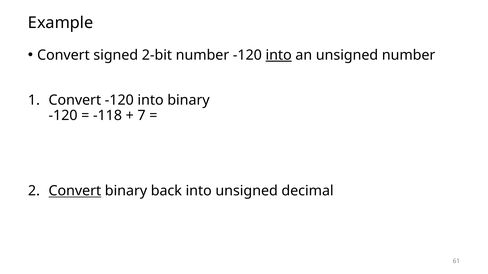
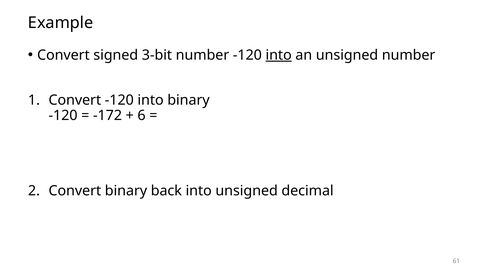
2-bit: 2-bit -> 3-bit (157, 55)
-118: -118 -> -172 (108, 116)
7: 7 -> 6 (142, 116)
Convert underline: present -> none (75, 191)
